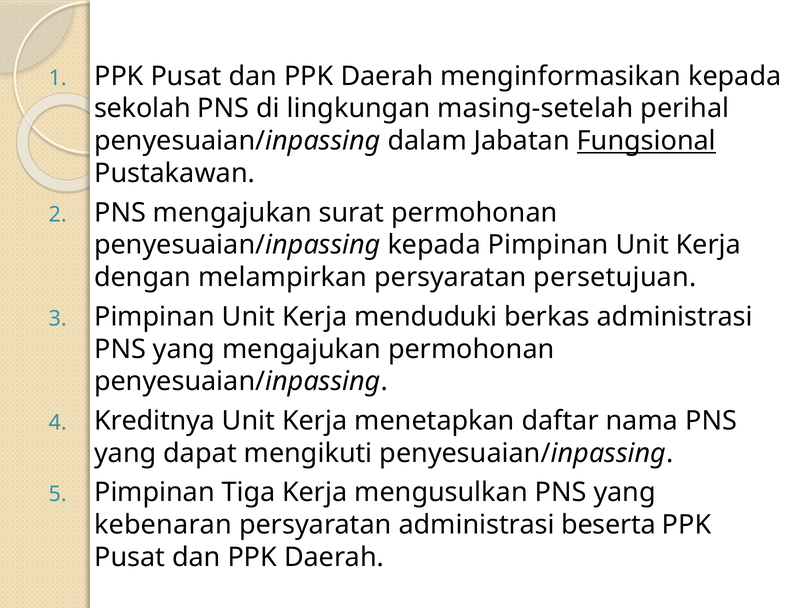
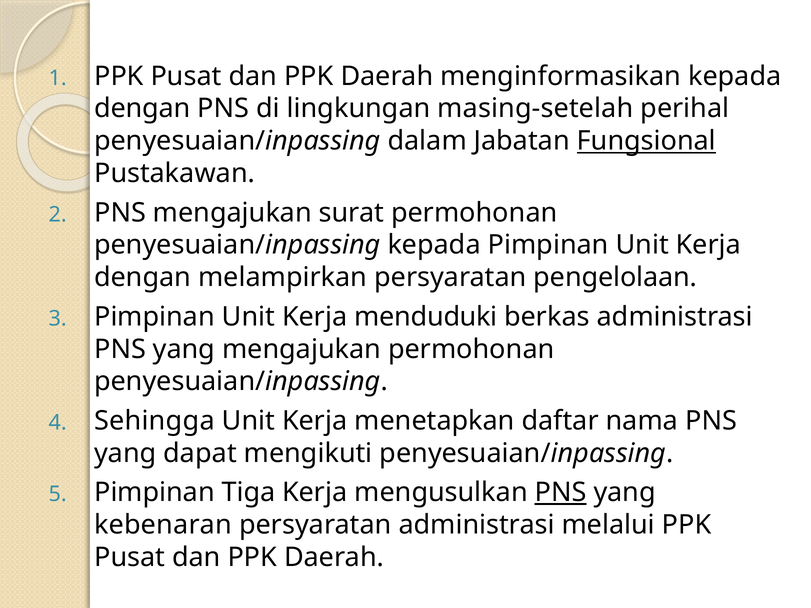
sekolah: sekolah -> dengan (142, 109)
persetujuan: persetujuan -> pengelolaan (615, 278)
Kreditnya: Kreditnya -> Sehingga (154, 421)
PNS underline: none -> present (561, 493)
beserta: beserta -> melalui (608, 525)
